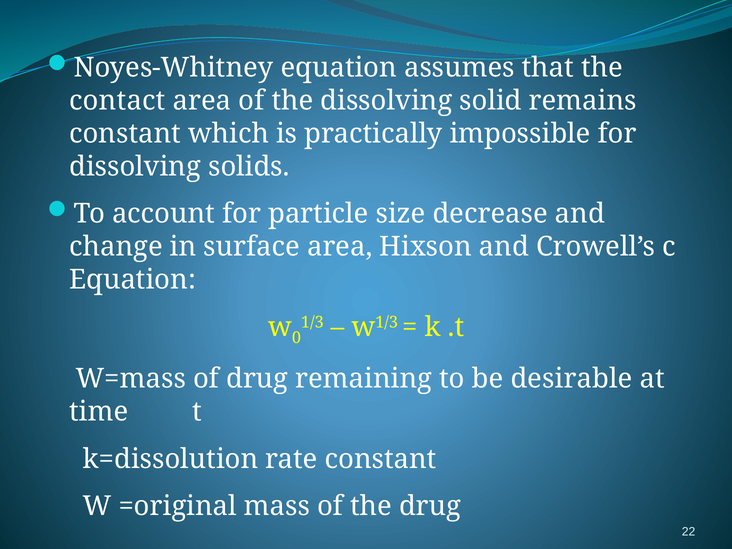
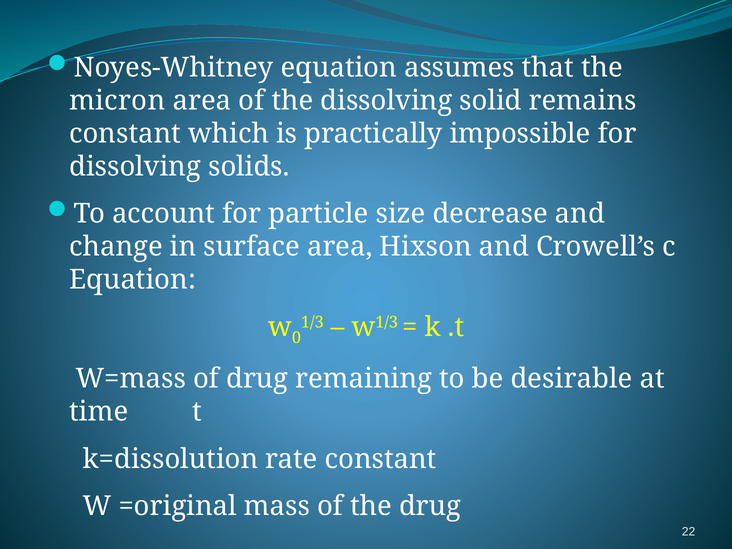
contact: contact -> micron (117, 101)
